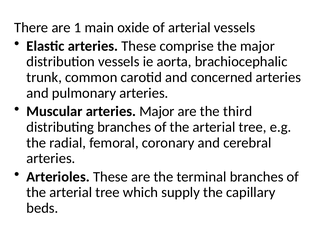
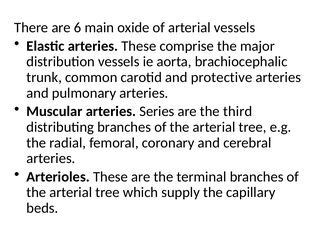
1: 1 -> 6 (78, 28)
concerned: concerned -> protective (222, 77)
arteries Major: Major -> Series (157, 111)
